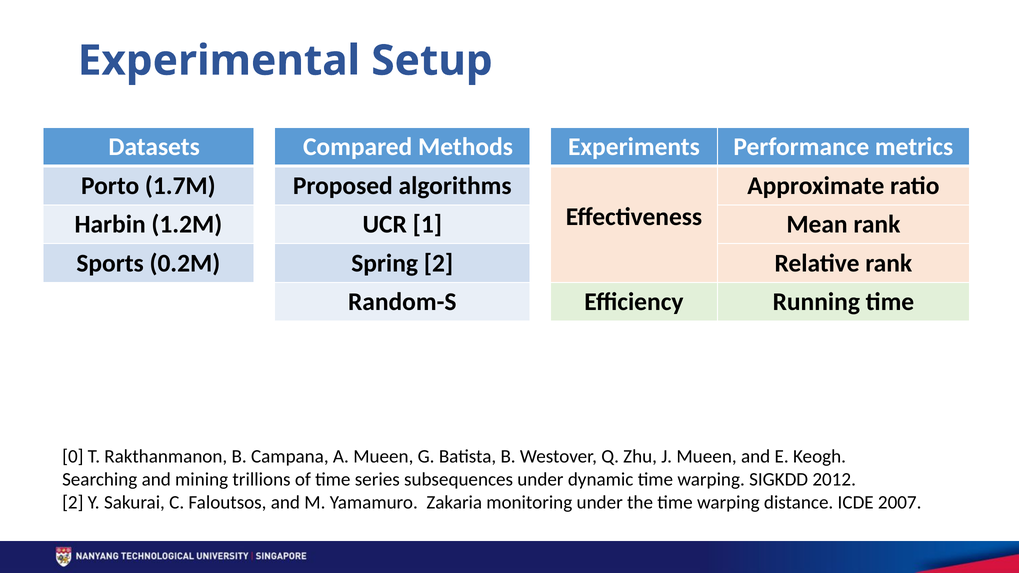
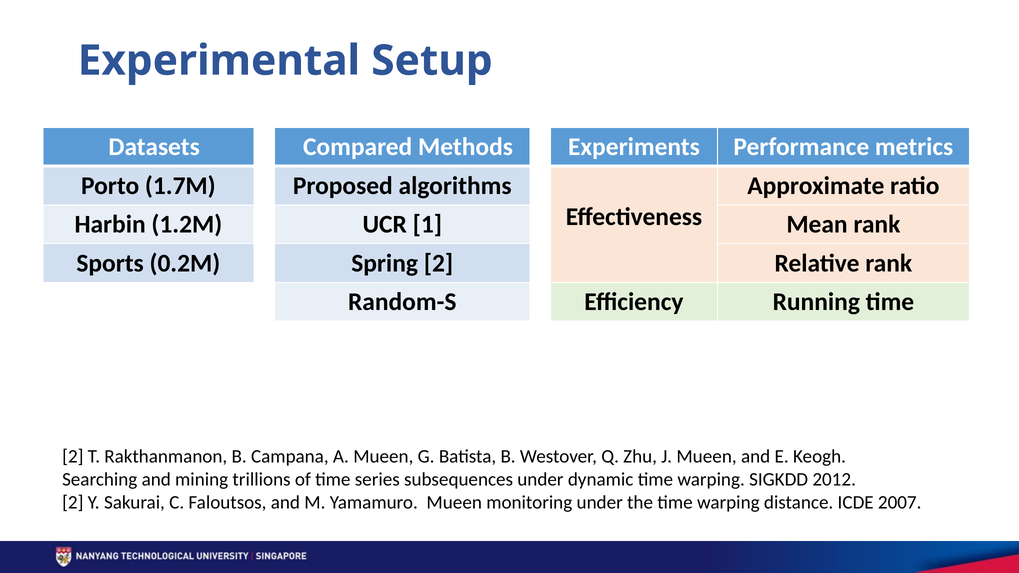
0: 0 -> 2 (73, 457)
Yamamuro Zakaria: Zakaria -> Mueen (454, 503)
